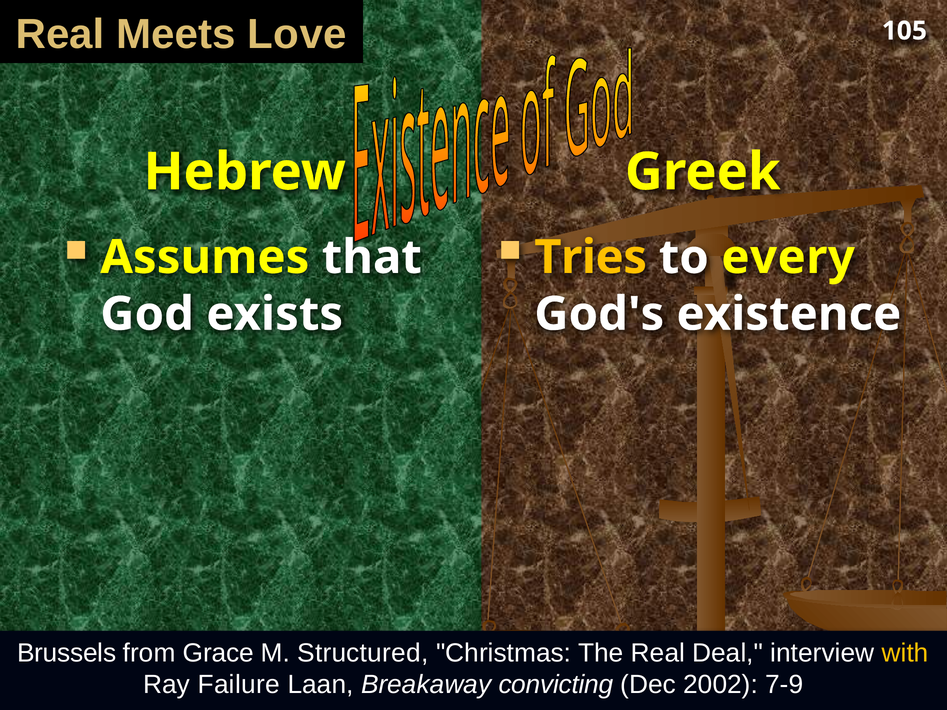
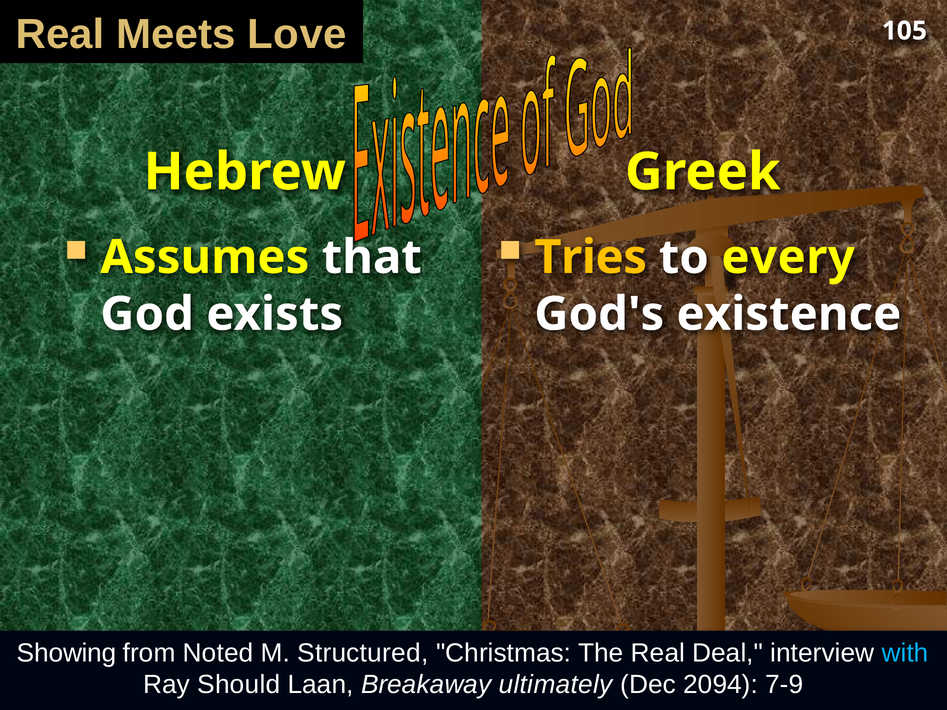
Brussels: Brussels -> Showing (67, 653)
Grace: Grace -> Noted (218, 653)
with colour: yellow -> light blue (905, 653)
Failure: Failure -> Should (239, 685)
convicting: convicting -> ultimately (556, 685)
2002: 2002 -> 2094 (721, 685)
